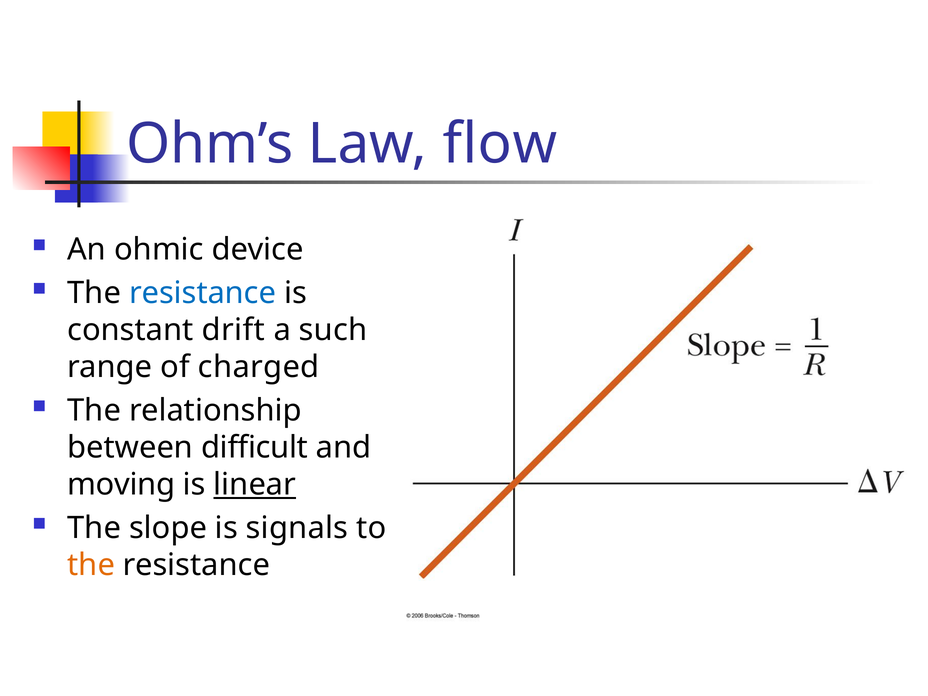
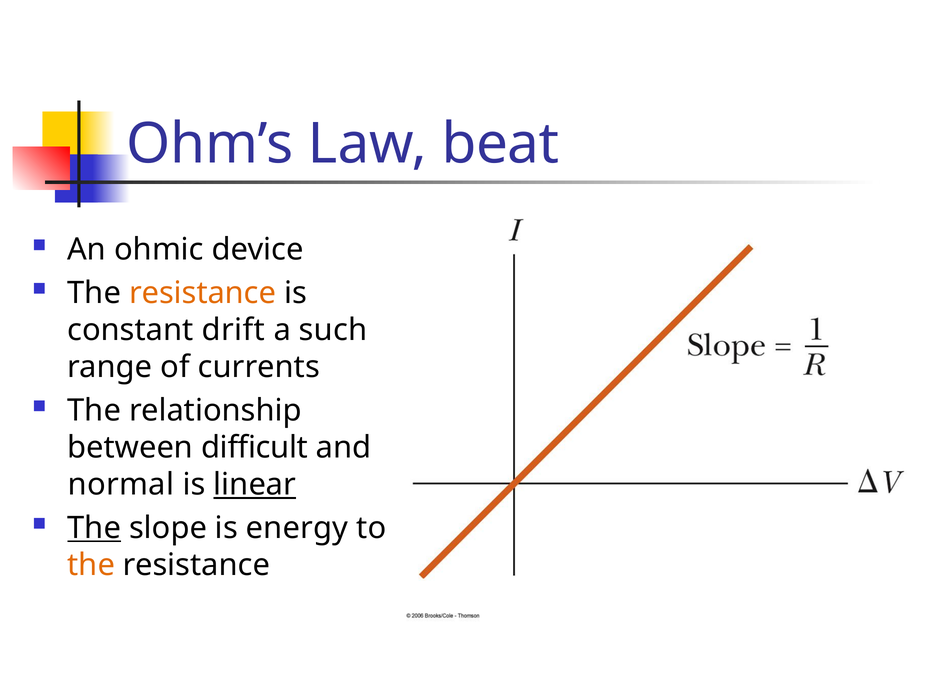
flow: flow -> beat (500, 144)
resistance colour: blue -> orange (203, 293)
charged: charged -> currents (259, 367)
moving: moving -> normal (121, 485)
The underline: none -> present (94, 528)
signals: signals -> energy (297, 528)
